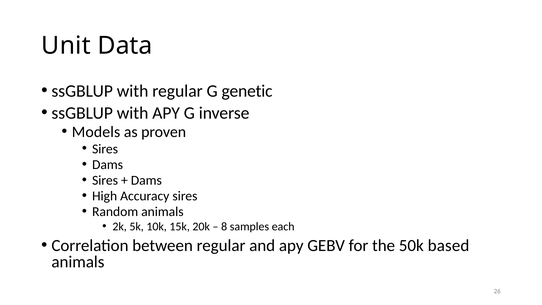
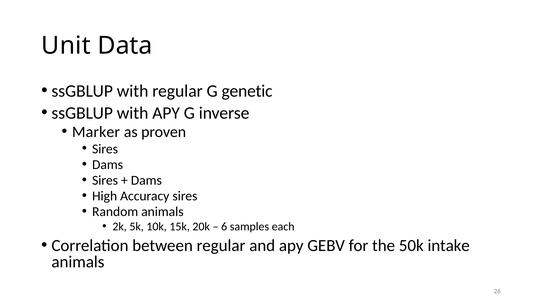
Models: Models -> Marker (96, 132)
8: 8 -> 6 (224, 227)
based: based -> intake (449, 245)
